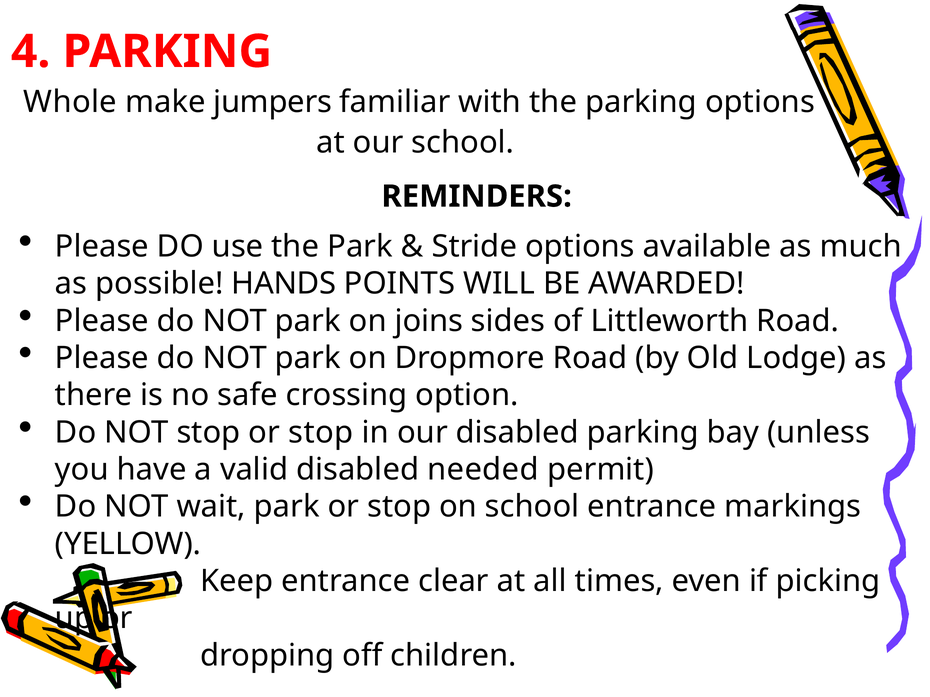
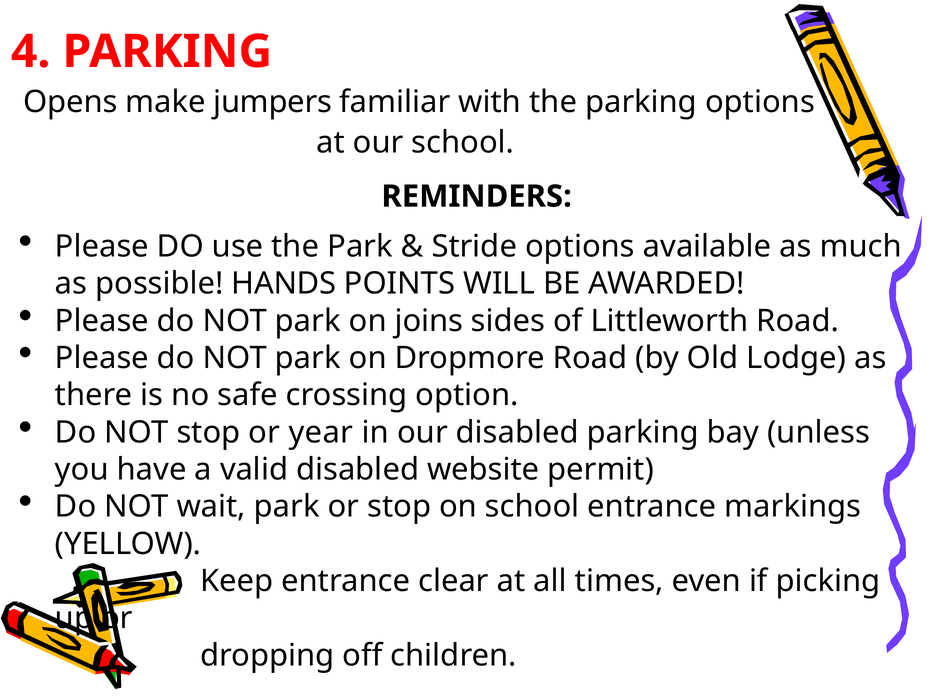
Whole: Whole -> Opens (70, 102)
stop or stop: stop -> year (321, 433)
needed: needed -> website (483, 470)
